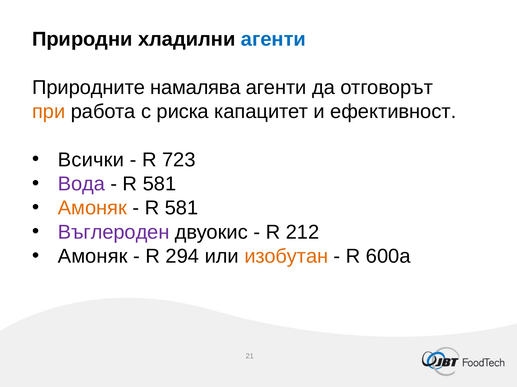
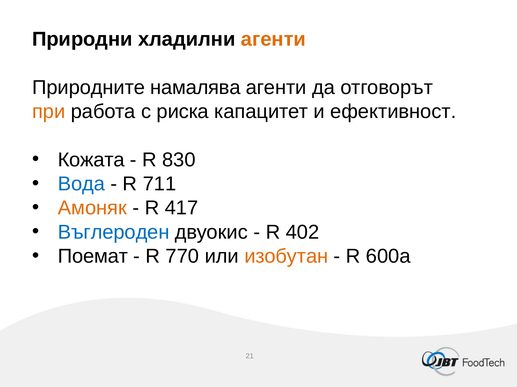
агенти colour: blue -> orange (273, 39)
Всички: Всички -> Кожата (91, 160)
723: 723 -> 830 (179, 160)
Вода colour: purple -> blue (81, 184)
581: 581 -> 711 (159, 184)
581: 581 -> 417 (182, 208)
Въглероден colour: purple -> blue (114, 233)
212: 212 -> 402 (302, 233)
Амоняк: Амоняк -> Поемат (93, 257)
294: 294 -> 770 (182, 257)
